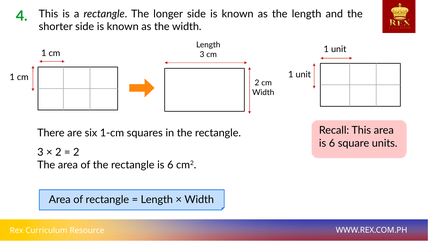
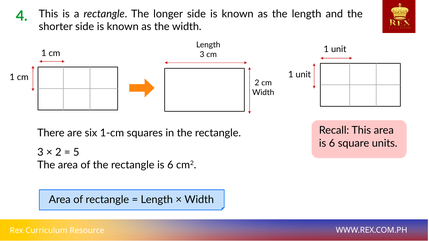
2: 2 -> 5 (76, 152)
